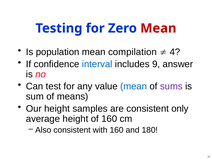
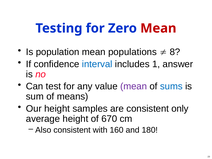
compilation: compilation -> populations (132, 52)
4: 4 -> 8 (175, 52)
9: 9 -> 1 (156, 64)
mean colour: blue -> purple (134, 86)
sums colour: purple -> blue (171, 86)
of 160: 160 -> 670 (109, 119)
